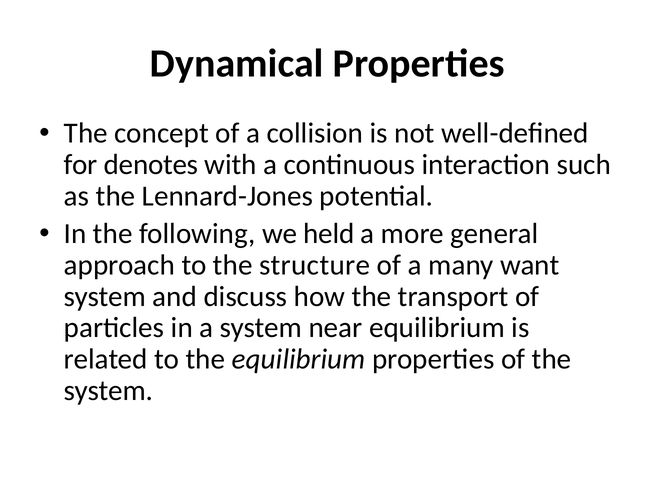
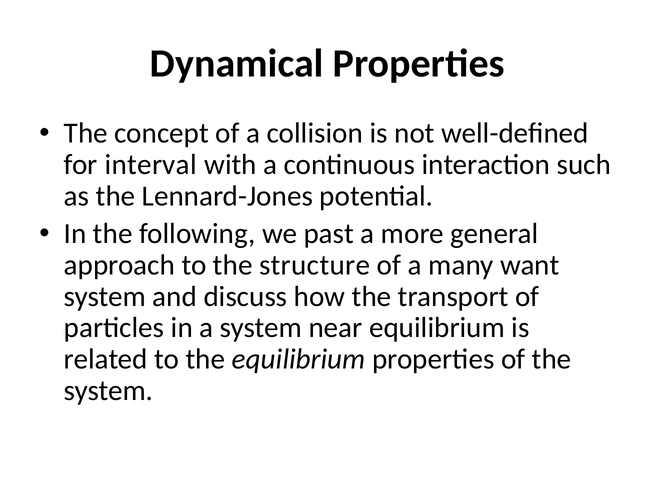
denotes: denotes -> interval (151, 165)
held: held -> past (329, 234)
